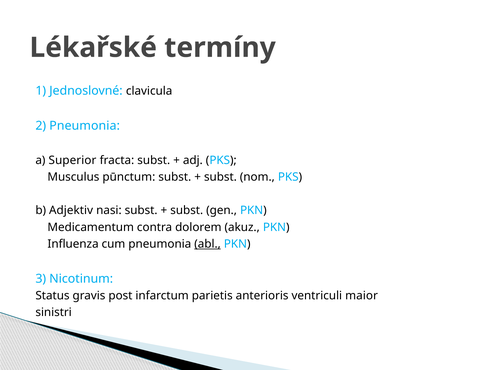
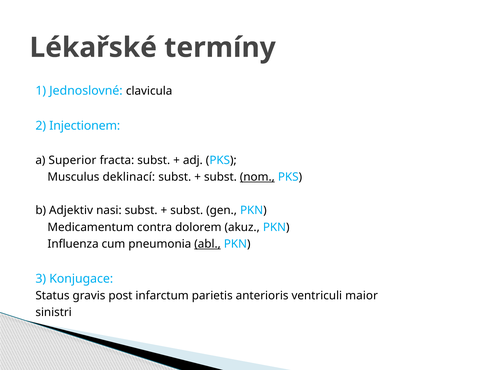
2 Pneumonia: Pneumonia -> Injectionem (85, 126)
pūnctum: pūnctum -> deklinací (129, 177)
nom underline: none -> present (257, 177)
Nicotinum: Nicotinum -> Konjugace (81, 278)
